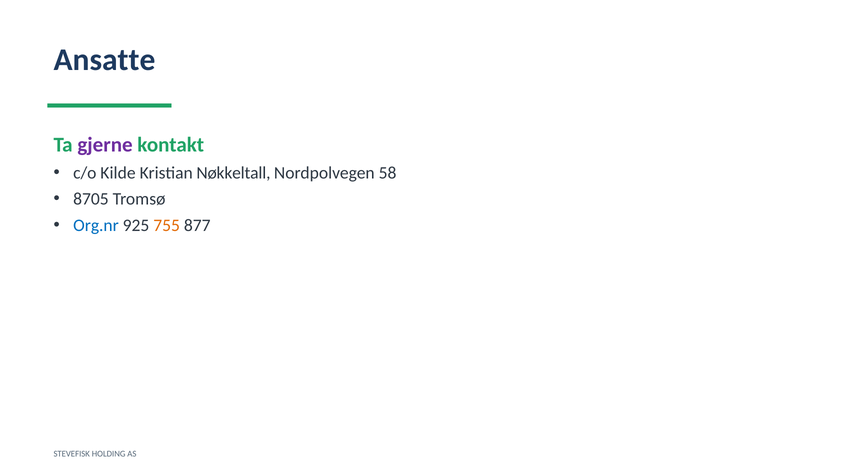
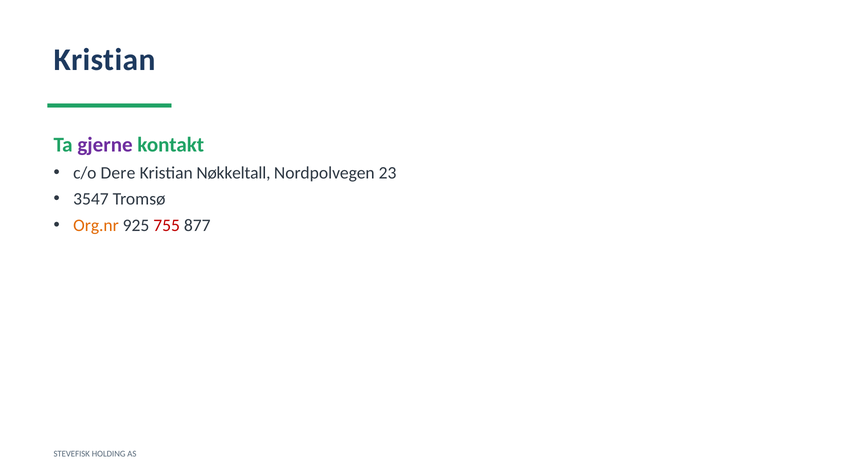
Ansatte: Ansatte -> Kristian (105, 60)
Kilde: Kilde -> Dere (118, 173)
58: 58 -> 23 (388, 173)
8705: 8705 -> 3547 (91, 199)
Org.nr colour: blue -> orange (96, 226)
755 colour: orange -> red (167, 226)
